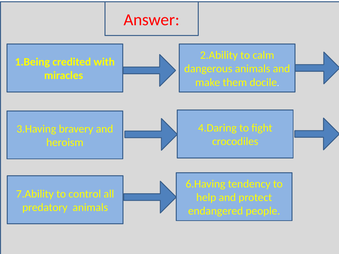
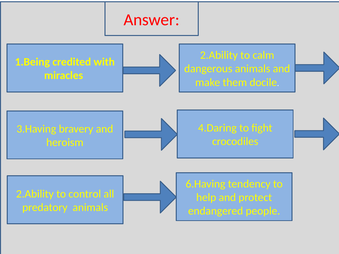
7.Ability: 7.Ability -> 2.Ability (35, 194)
